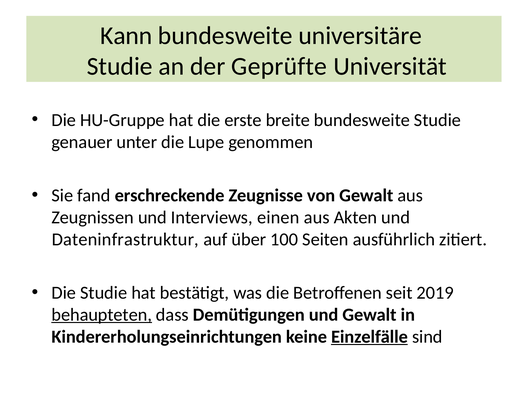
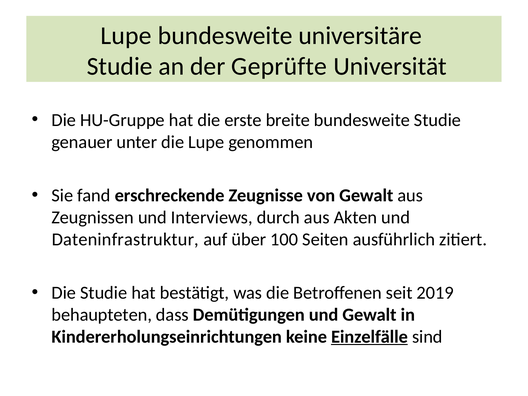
Kann: Kann -> Lupe (126, 36)
einen: einen -> durch (278, 217)
behaupteten underline: present -> none (102, 315)
